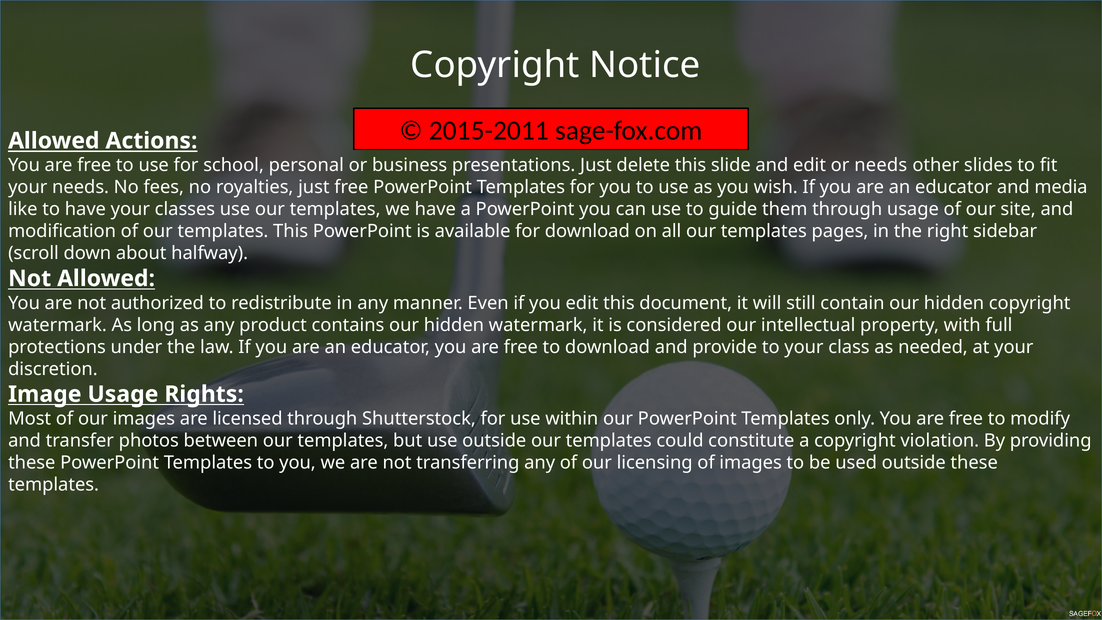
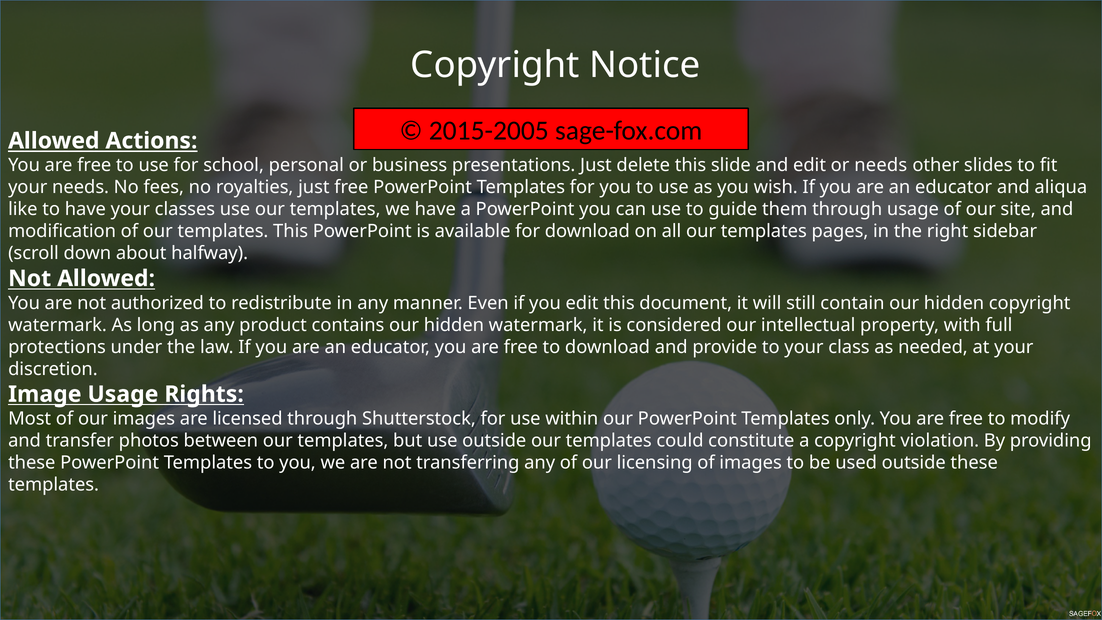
2015-2011: 2015-2011 -> 2015-2005 (489, 131)
media: media -> aliqua (1061, 187)
